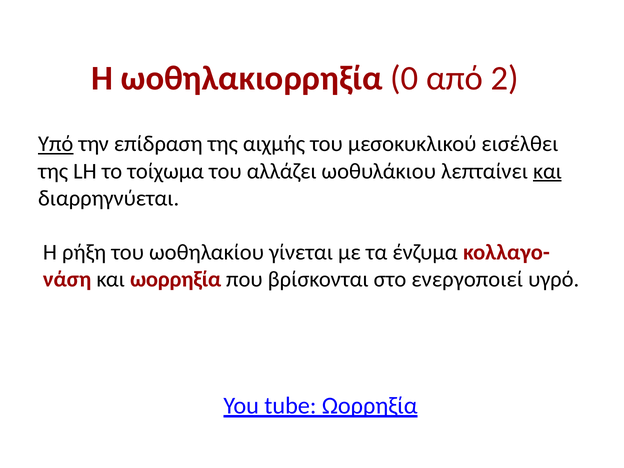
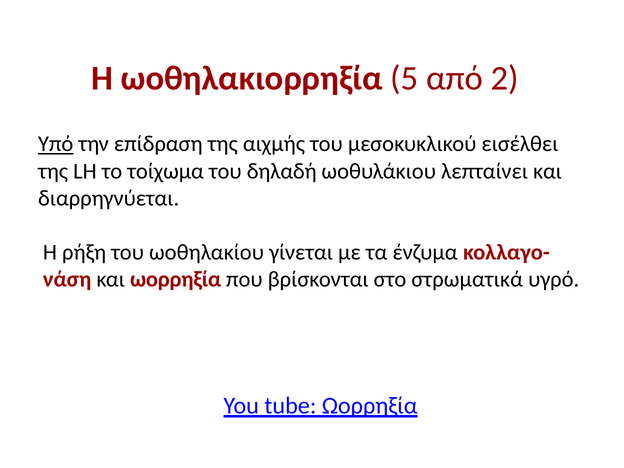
0: 0 -> 5 (404, 78)
αλλάζει: αλλάζει -> δηλαδή (282, 171)
και underline: present -> none (547, 171)
ενεργοποιεί: ενεργοποιεί -> στρωματικά (467, 279)
